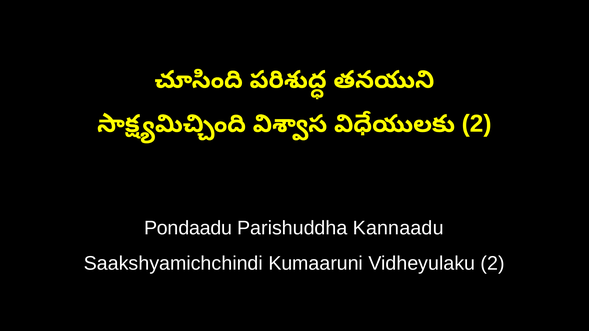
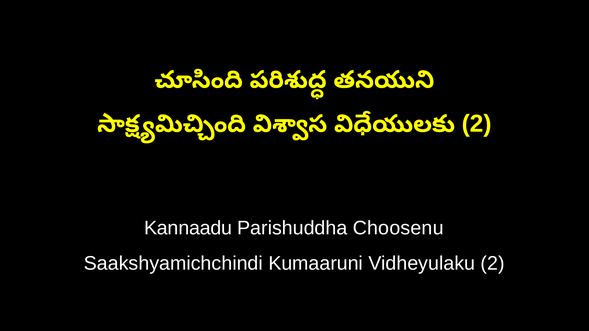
Pondaadu: Pondaadu -> Kannaadu (188, 228)
Kannaadu: Kannaadu -> Choosenu (398, 228)
